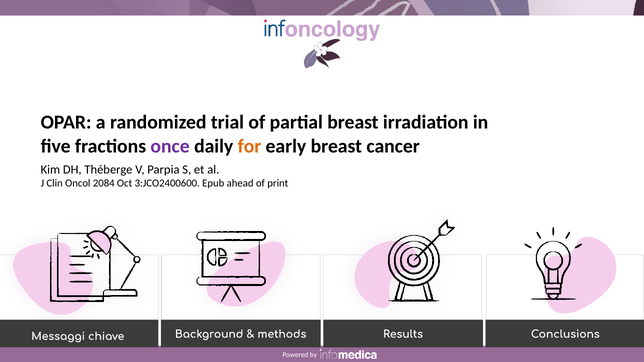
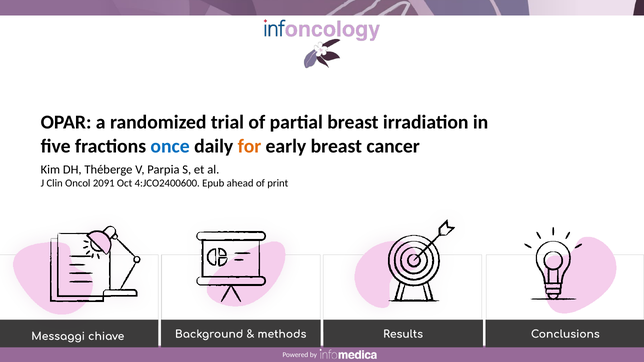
once colour: purple -> blue (170, 146)
2084: 2084 -> 2091 (104, 184)
3:JCO2400600: 3:JCO2400600 -> 4:JCO2400600 (167, 184)
